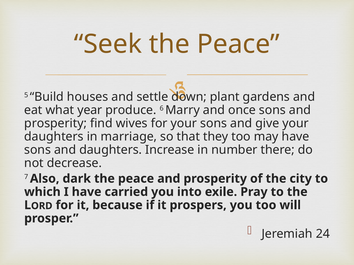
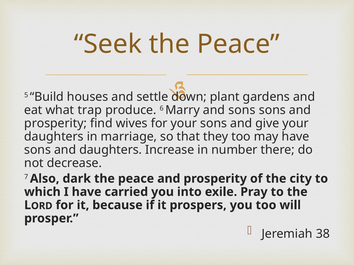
year: year -> trap (90, 110)
and once: once -> sons (242, 110)
24: 24 -> 38 (323, 234)
